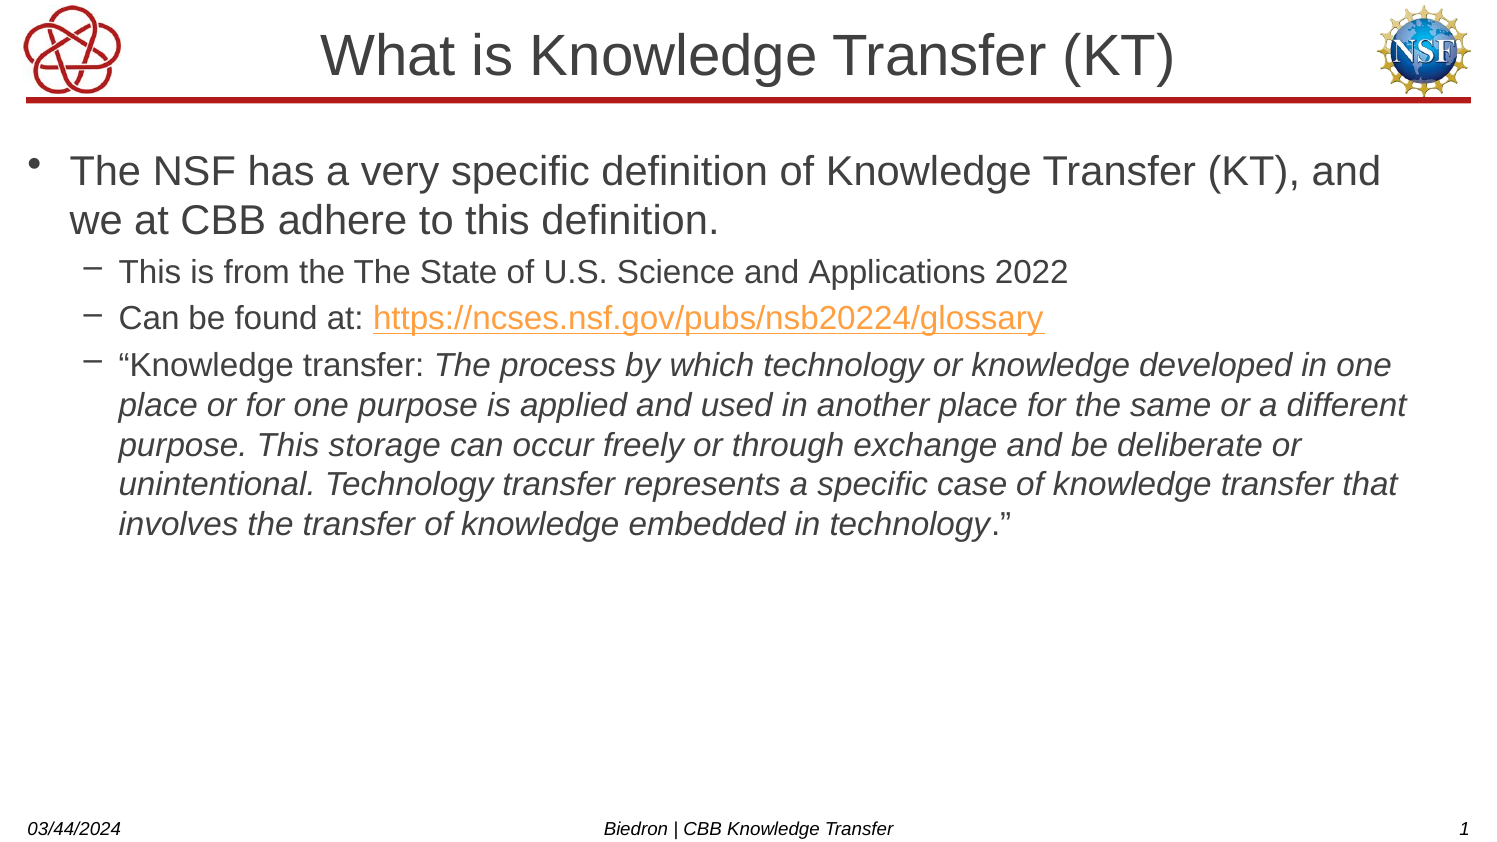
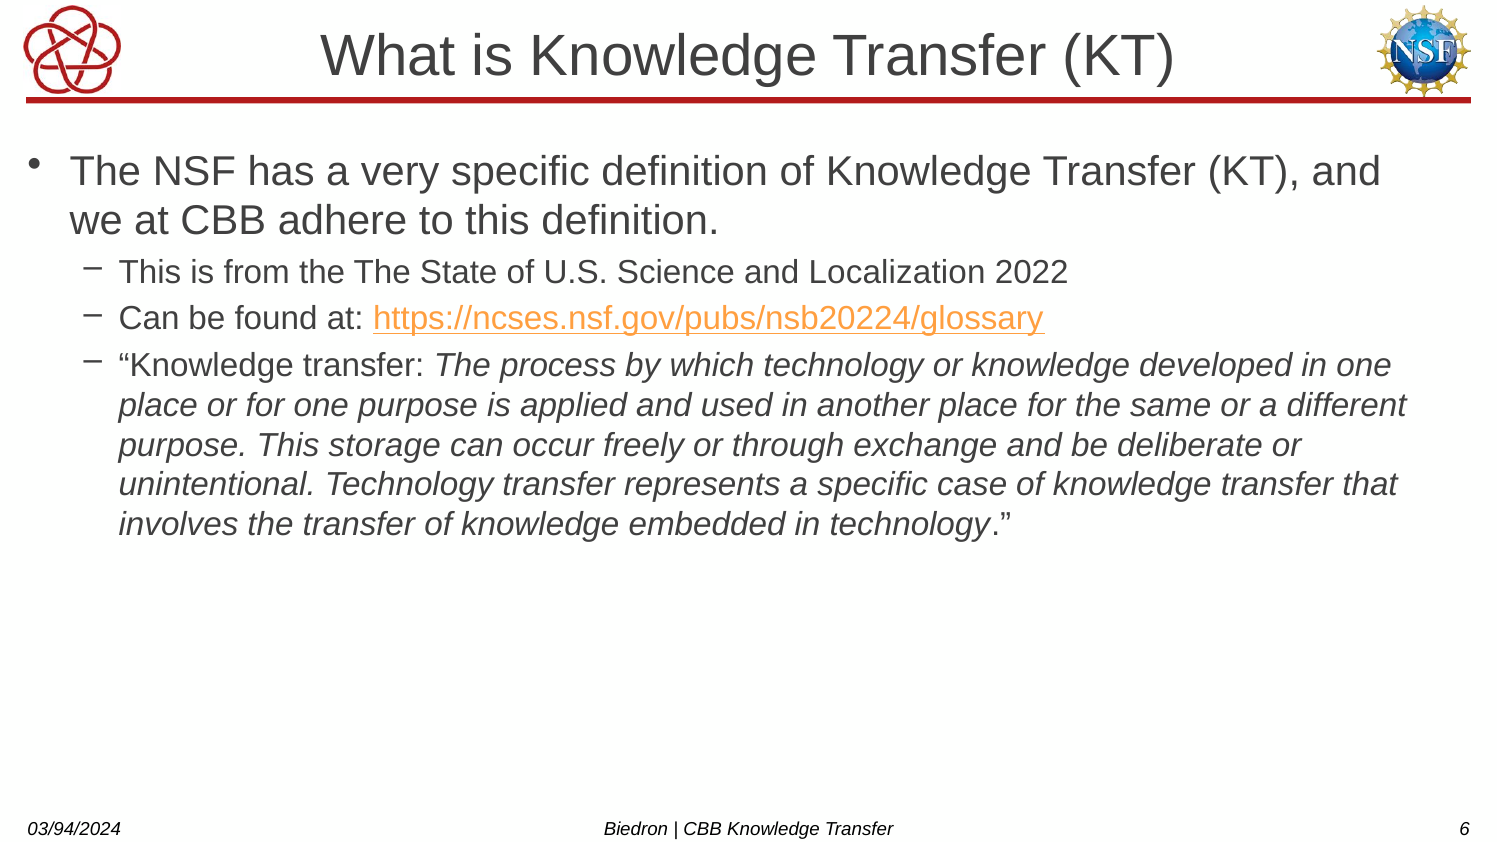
Applications: Applications -> Localization (897, 272)
03/44/2024: 03/44/2024 -> 03/94/2024 (74, 829)
1: 1 -> 6 (1464, 829)
